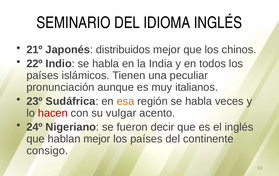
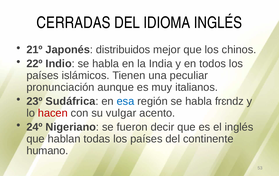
SEMINARIO: SEMINARIO -> CERRADAS (74, 23)
esa colour: orange -> blue (125, 101)
veces: veces -> frɛndz (229, 101)
hablan mejor: mejor -> todas (97, 139)
consigo: consigo -> humano (47, 150)
